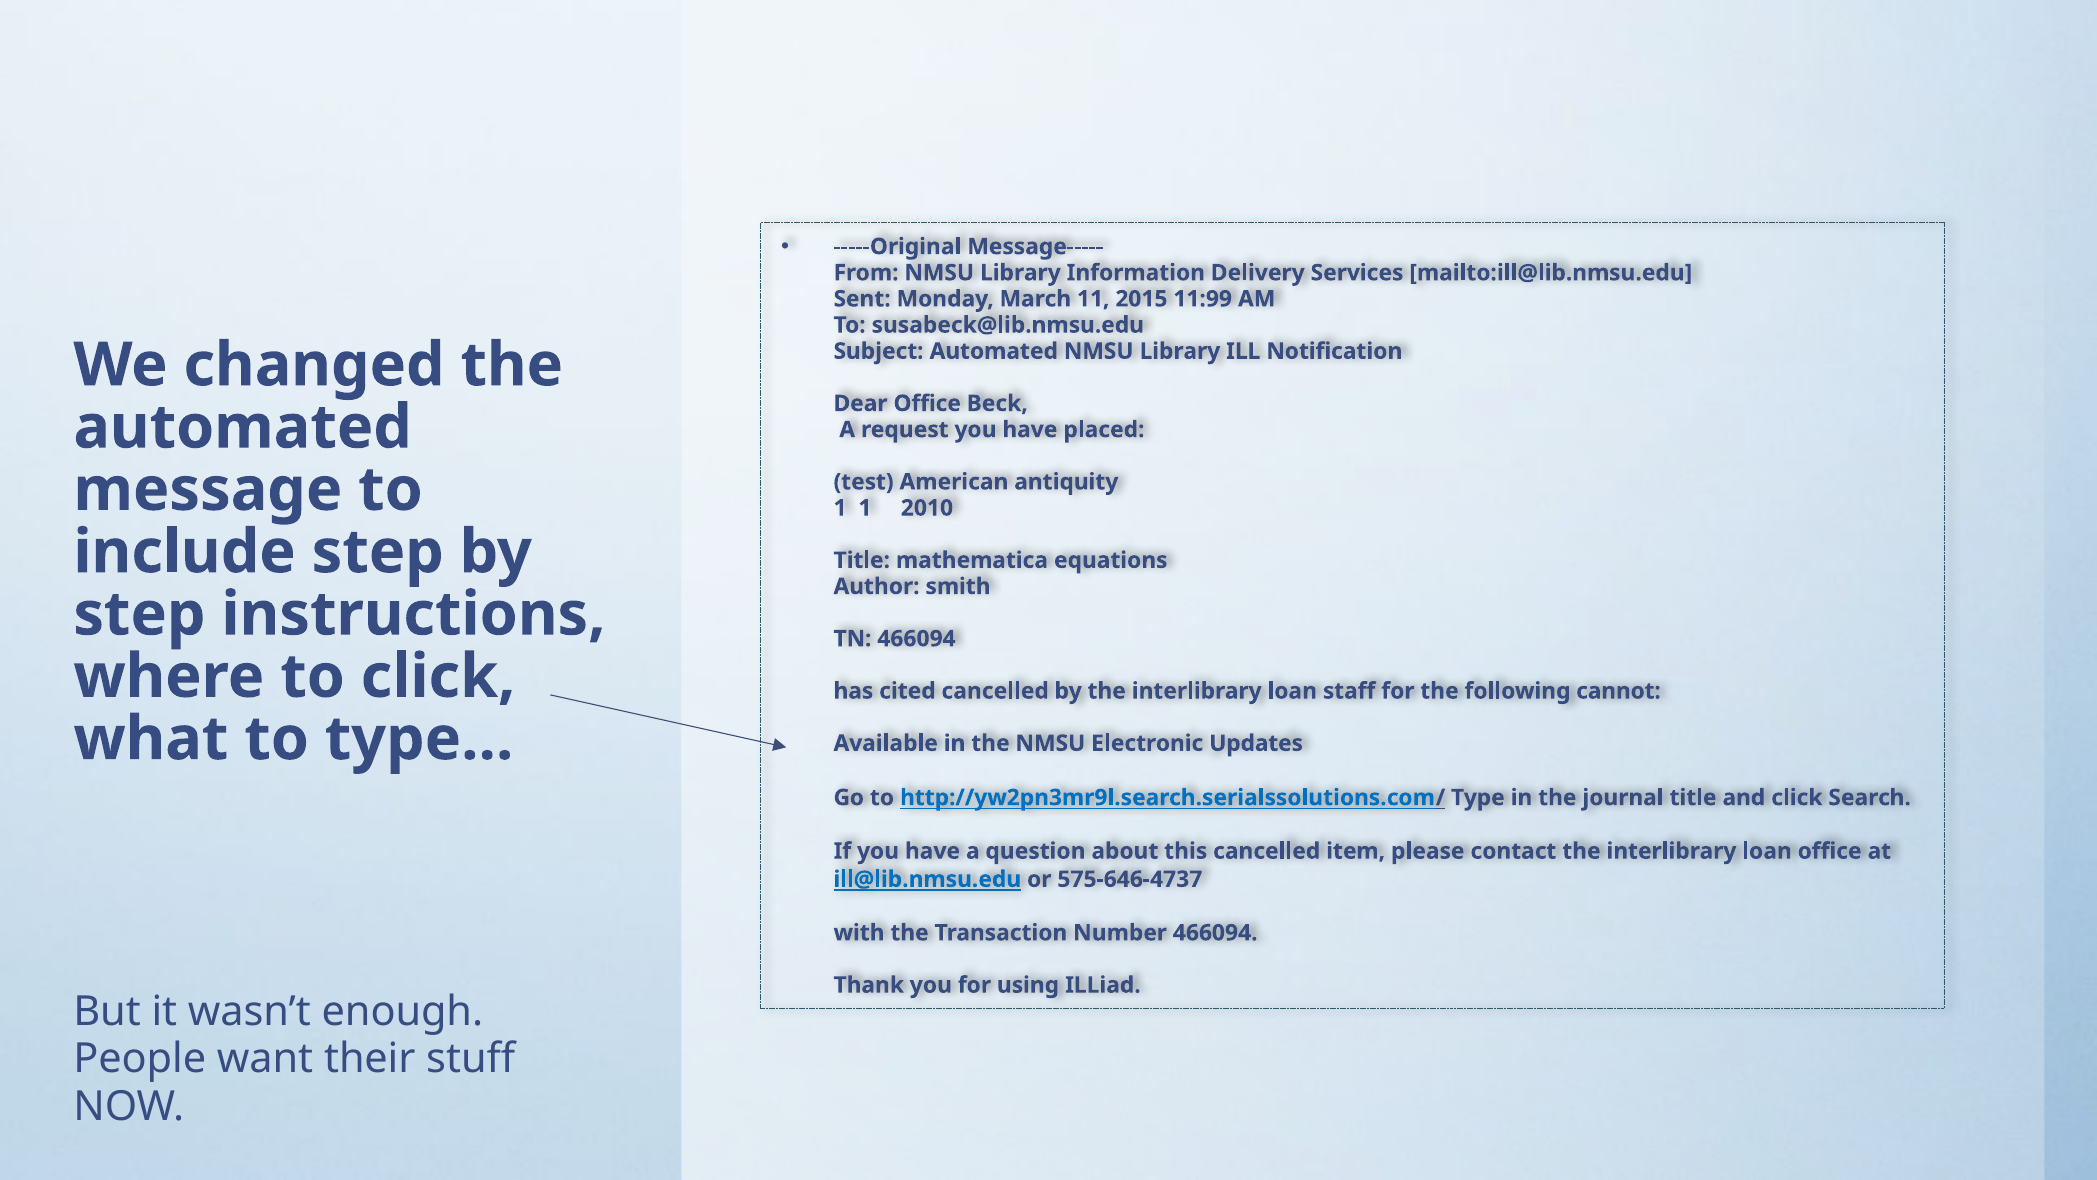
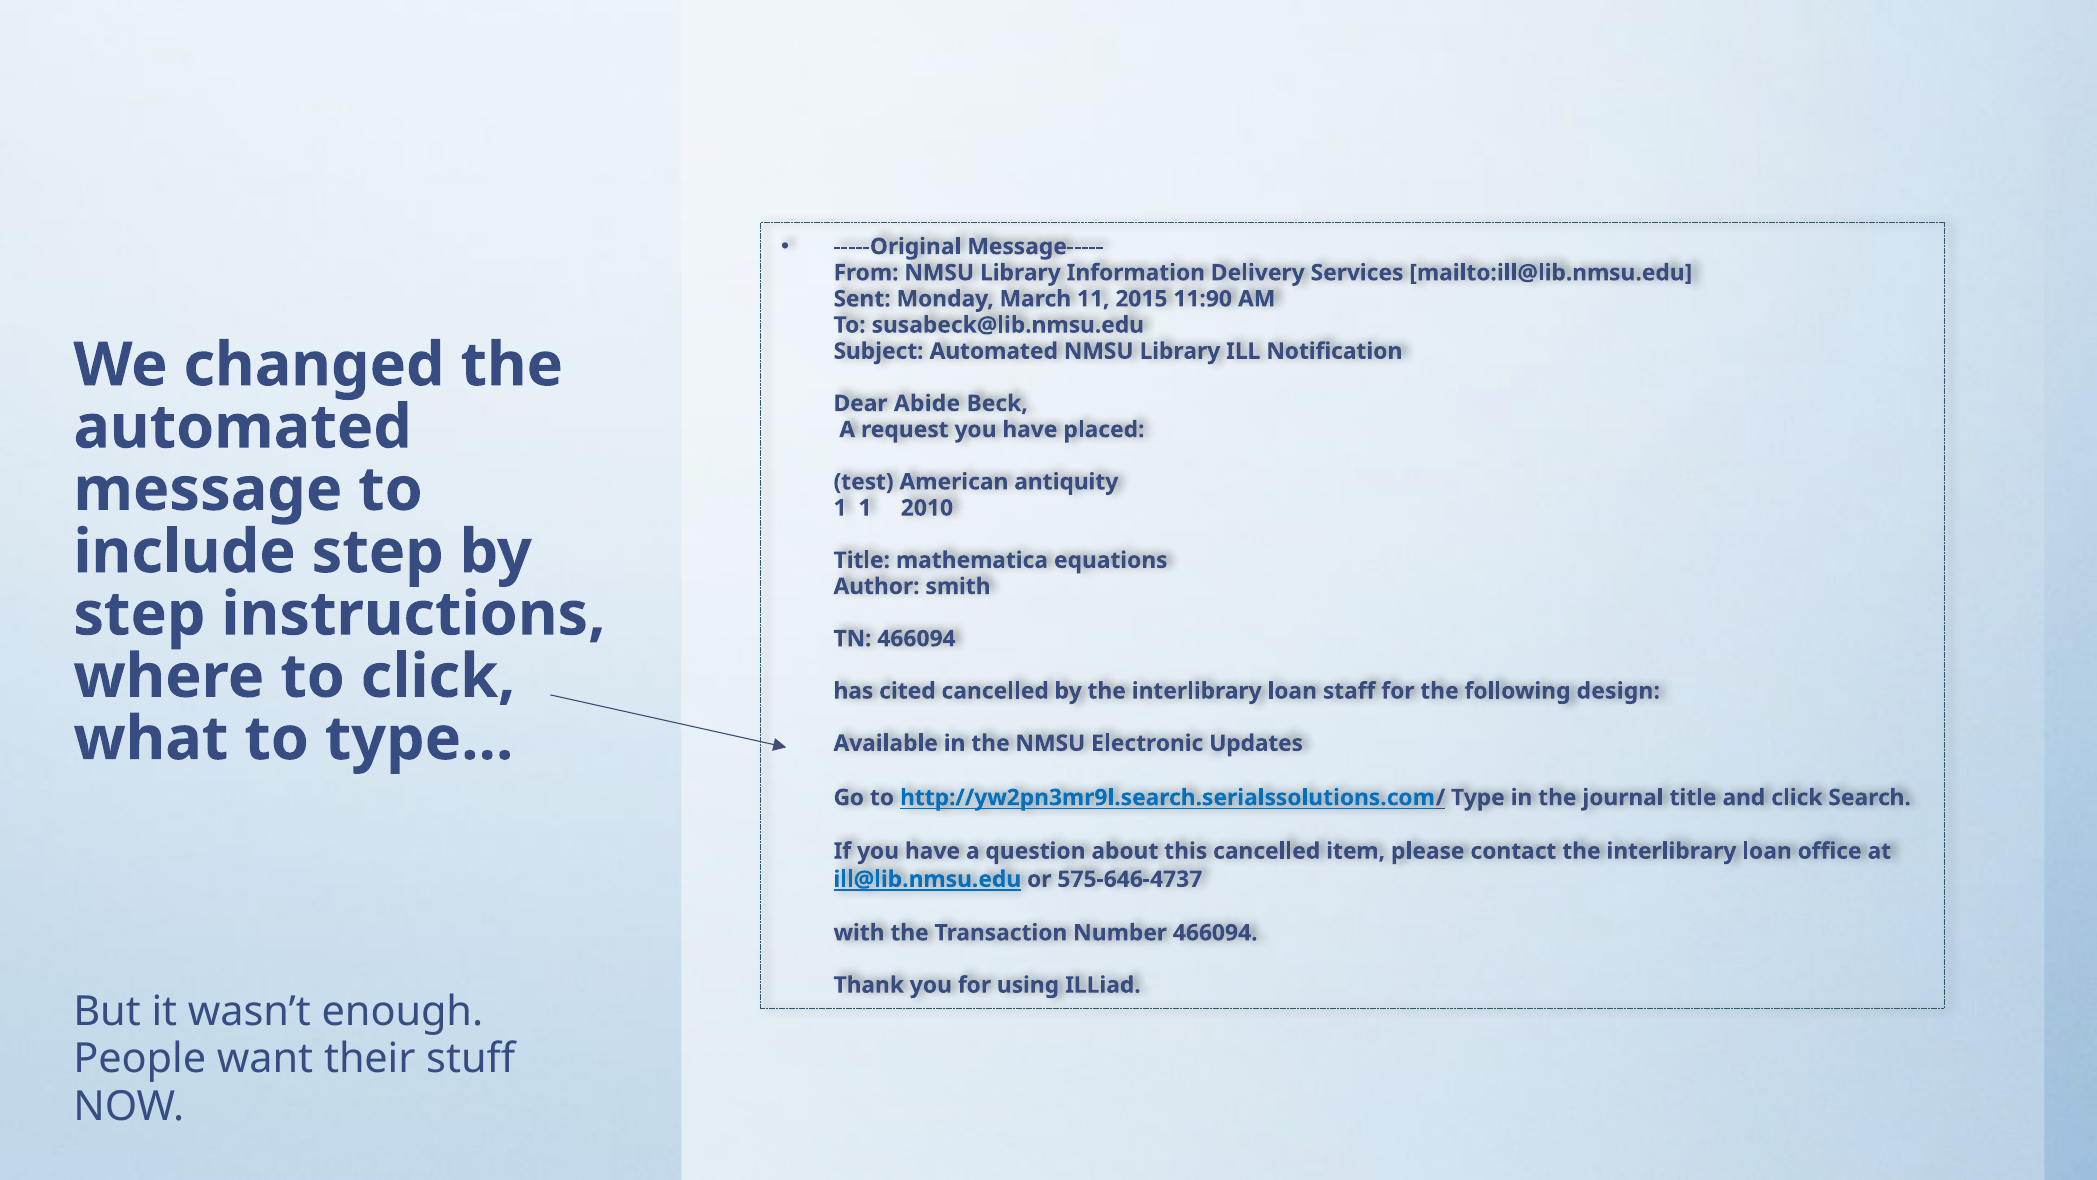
11:99: 11:99 -> 11:90 (1203, 299)
Dear Office: Office -> Abide (927, 403)
cannot: cannot -> design (1618, 691)
